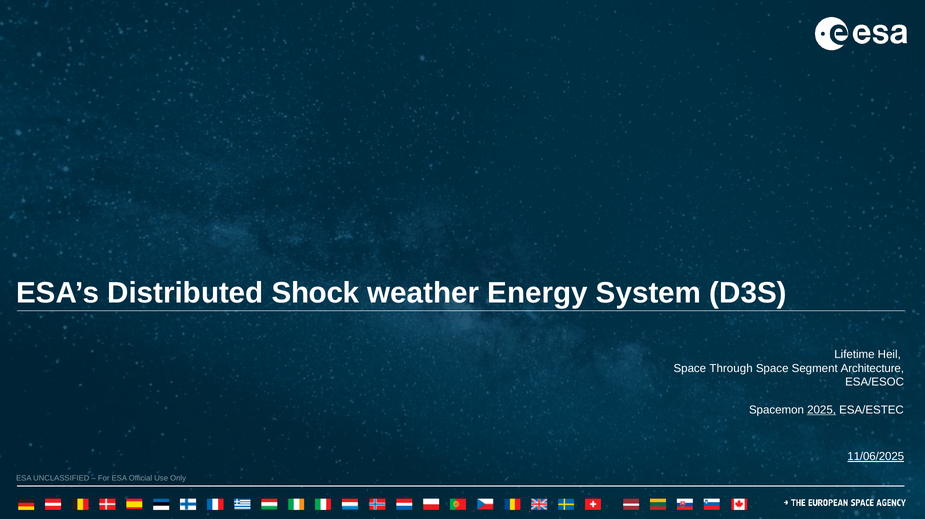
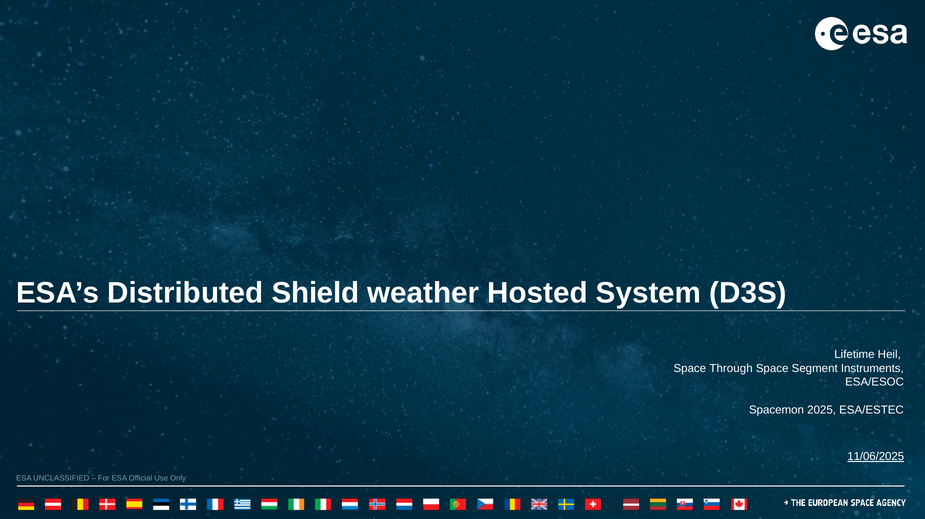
Shock: Shock -> Shield (315, 293)
Energy: Energy -> Hosted (537, 293)
Architecture: Architecture -> Instruments (872, 368)
2025 underline: present -> none (822, 410)
